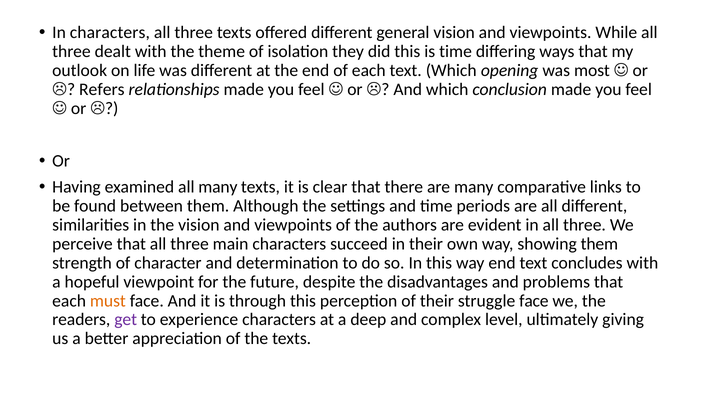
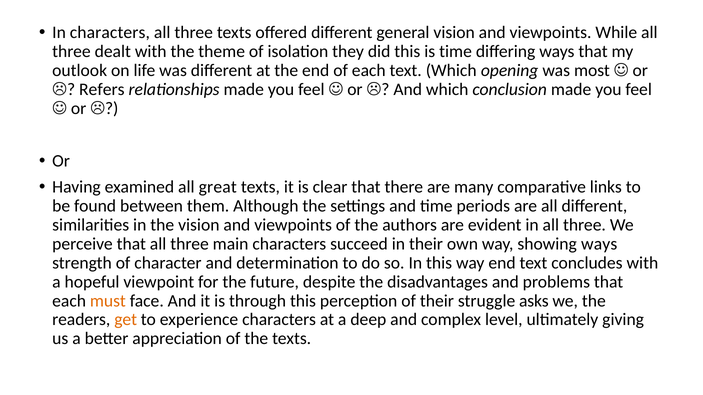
all many: many -> great (218, 187)
showing them: them -> ways (599, 244)
struggle face: face -> asks (534, 301)
get colour: purple -> orange (126, 320)
